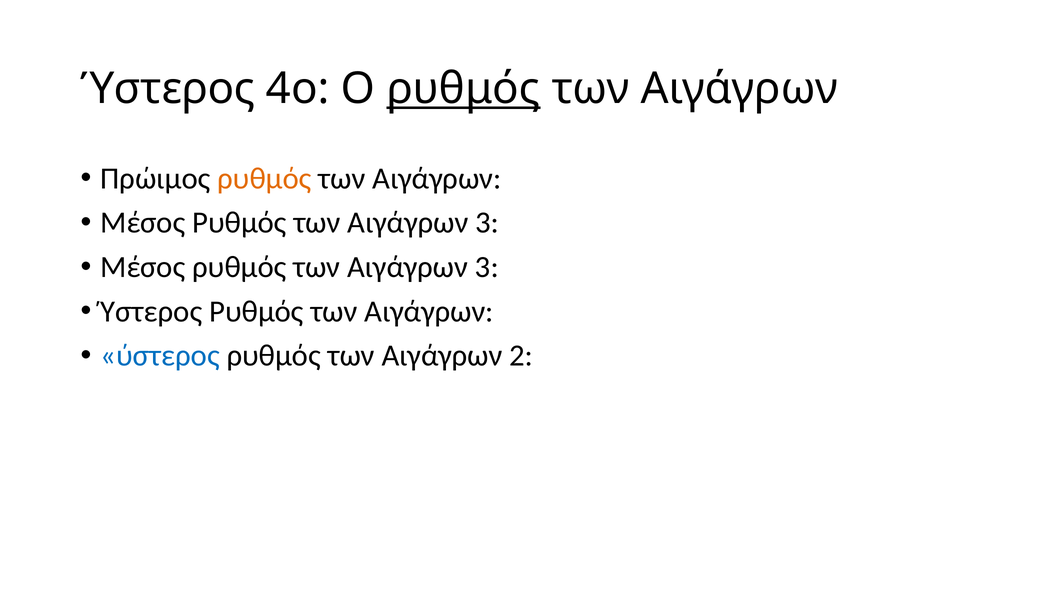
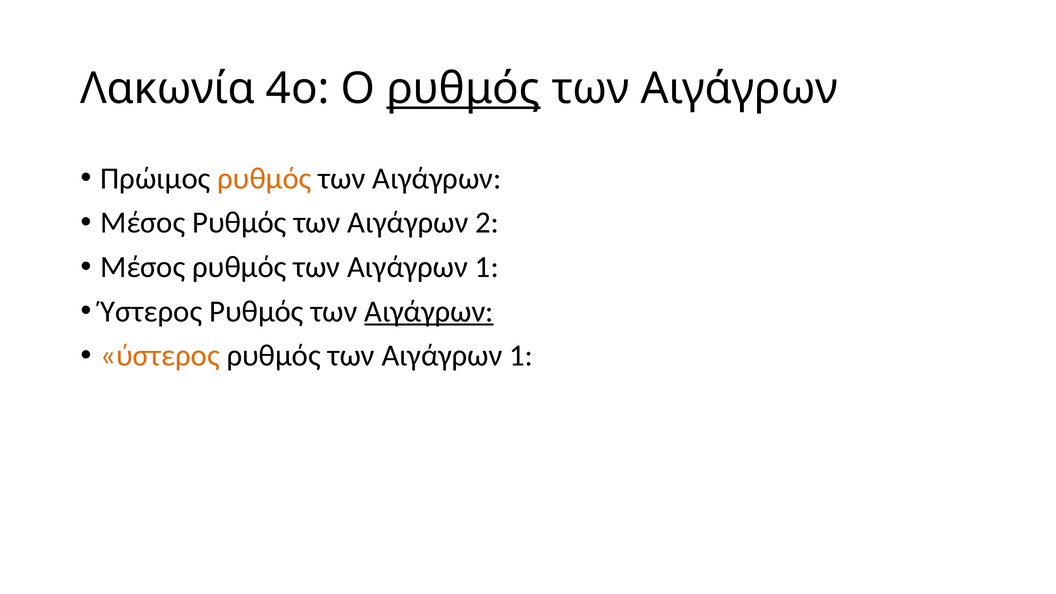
Ύστερος: Ύστερος -> Λακωνία (168, 89)
3: 3 -> 2 (487, 223)
3: 3 -> 1 (487, 267)
Αιγάγρων underline: none -> present (429, 311)
ύστερος colour: blue -> orange (160, 356)
2: 2 -> 1 (521, 356)
